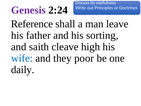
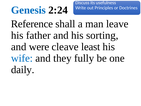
Genesis colour: purple -> blue (28, 10)
saith: saith -> were (39, 47)
high: high -> least (91, 47)
poor: poor -> fully (84, 58)
